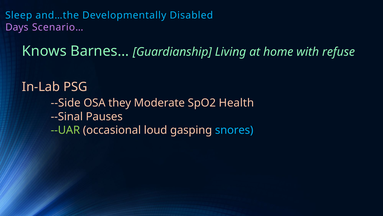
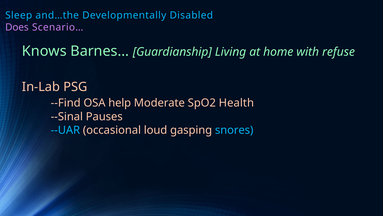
Days: Days -> Does (17, 27)
--Side: --Side -> --Find (66, 103)
they: they -> help (120, 103)
--UAR colour: light green -> light blue (65, 130)
